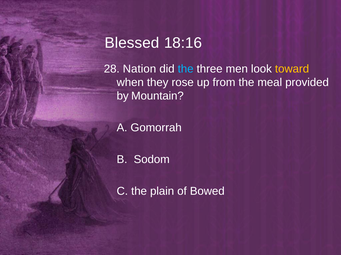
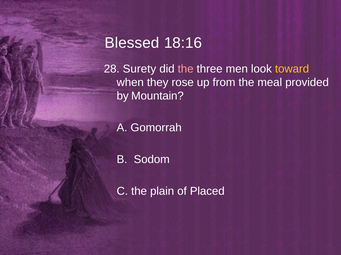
Nation: Nation -> Surety (139, 69)
the colour: light blue -> pink (186, 69)
Bowed: Bowed -> Placed (207, 192)
